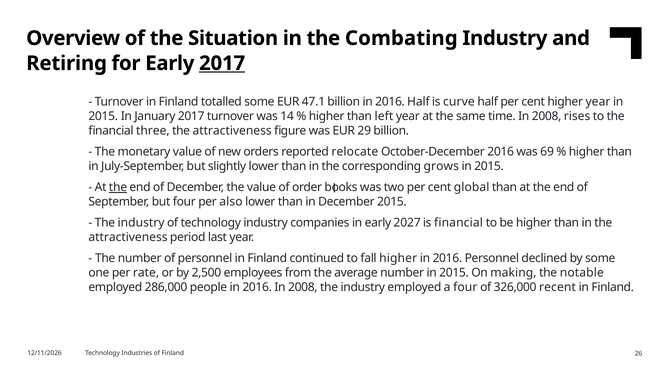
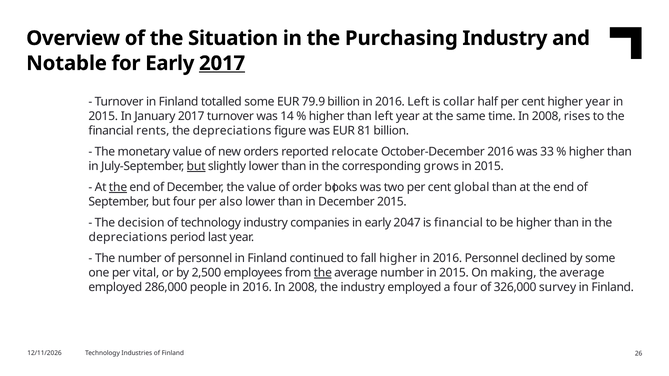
Combating: Combating -> Purchasing (401, 38)
Retiring: Retiring -> Notable (67, 63)
47.1: 47.1 -> 79.9 (313, 102)
2016 Half: Half -> Left (418, 102)
curve: curve -> collar (459, 102)
three: three -> rents (153, 131)
attractiveness: attractiveness -> depreciations (232, 131)
29: 29 -> 81 (364, 131)
69: 69 -> 33 (547, 152)
but underline: none -> present (196, 167)
industry: industry -> decision (141, 223)
2027: 2027 -> 2047 (407, 223)
attractiveness: attractiveness -> depreciations (128, 238)
rate: rate -> vital (146, 273)
the underline: none -> present (323, 273)
notable: notable -> average (582, 273)
recent: recent -> survey (558, 288)
